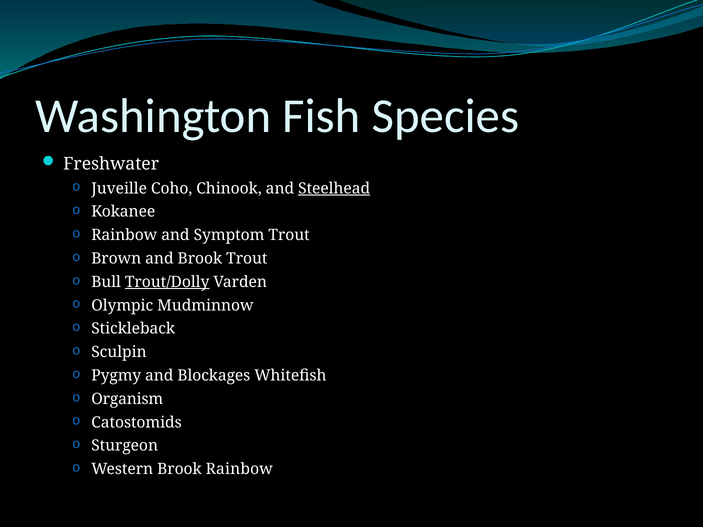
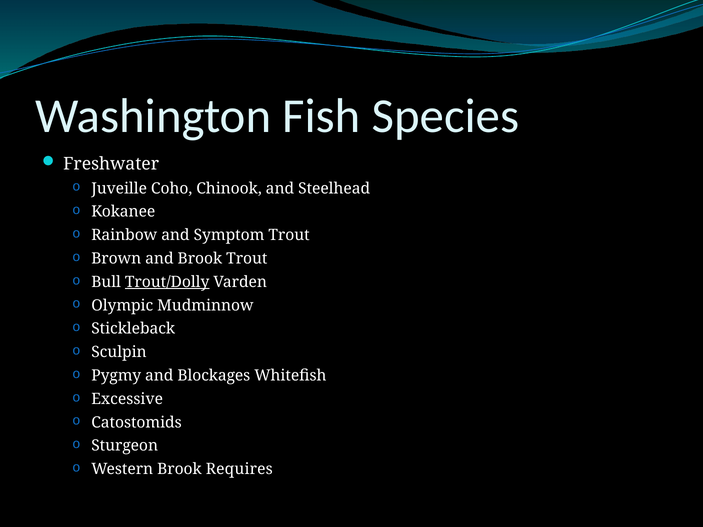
Steelhead underline: present -> none (334, 188)
Organism: Organism -> Excessive (127, 399)
Brook Rainbow: Rainbow -> Requires (239, 469)
